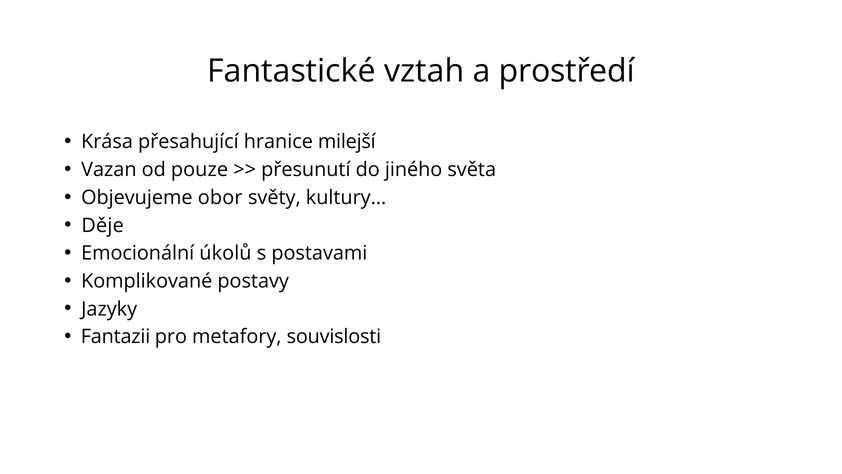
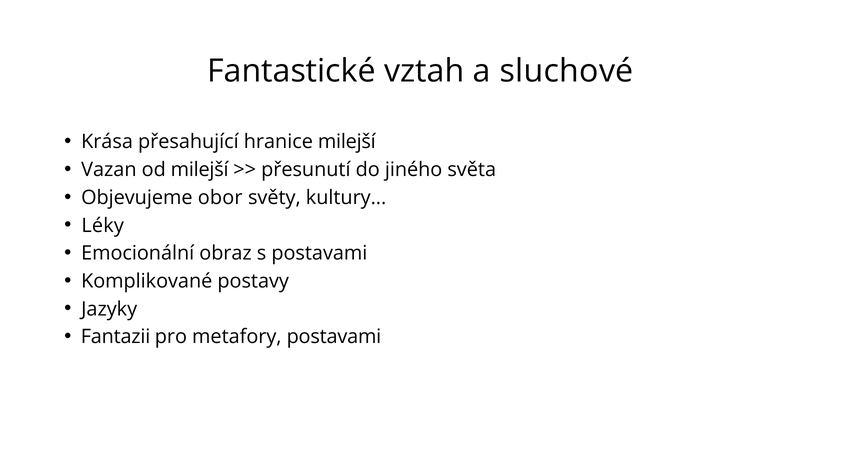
prostředí: prostředí -> sluchové (567, 71)
od pouze: pouze -> milejší (200, 170)
Děje: Děje -> Léky (103, 225)
úkolů: úkolů -> obraz (226, 253)
metafory souvislosti: souvislosti -> postavami (334, 337)
